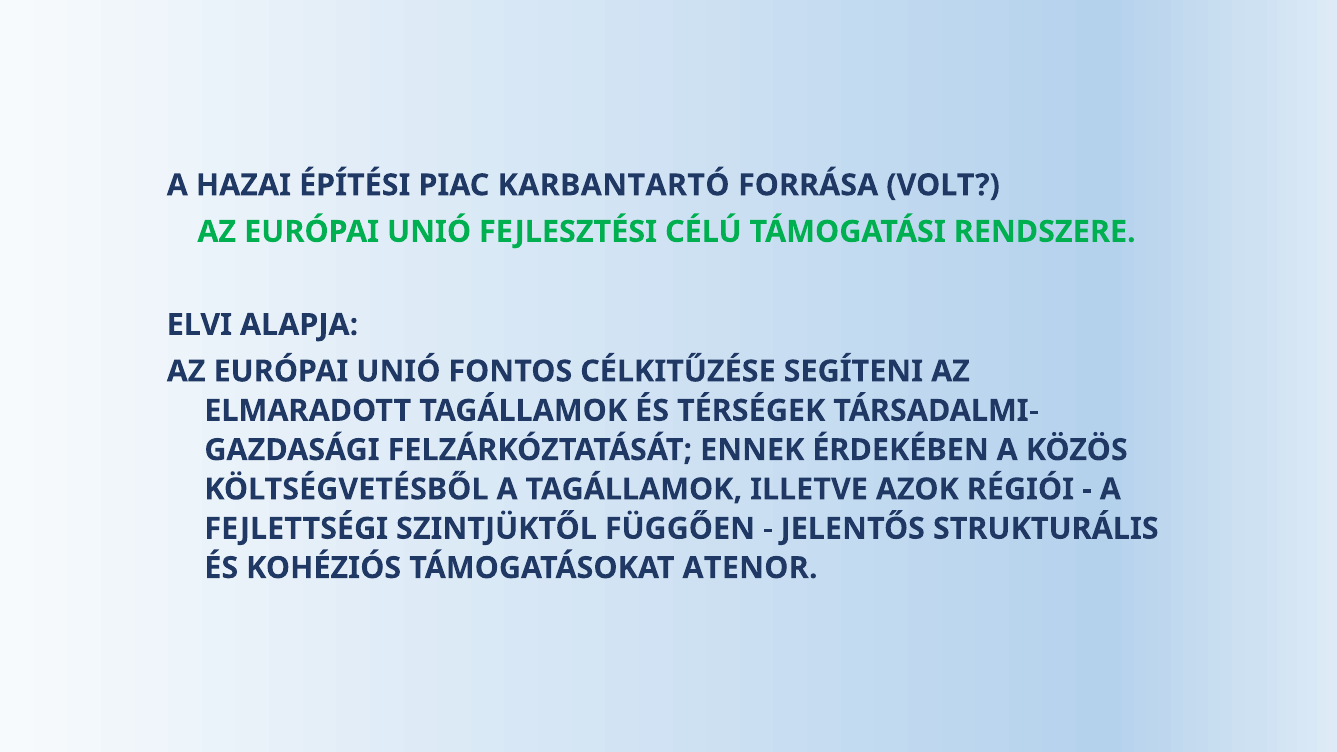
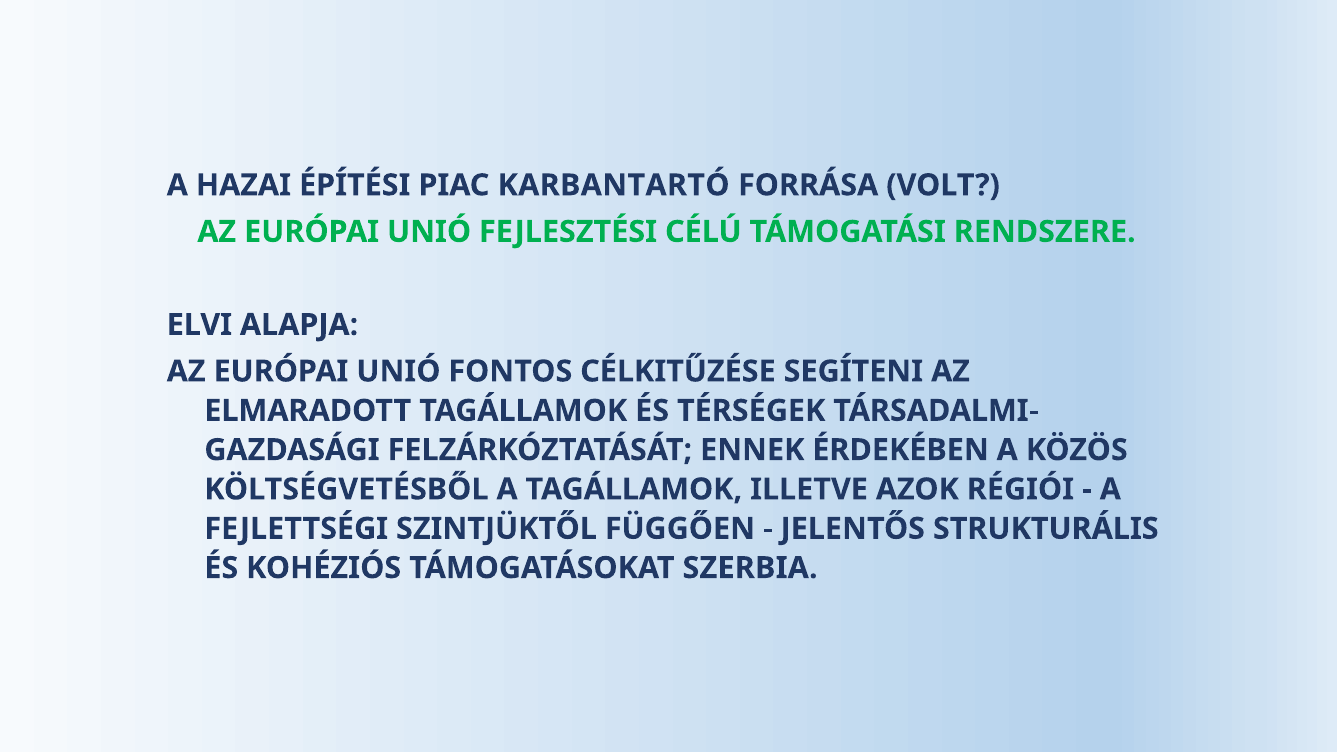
ATENOR: ATENOR -> SZERBIA (750, 568)
